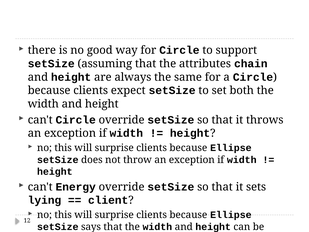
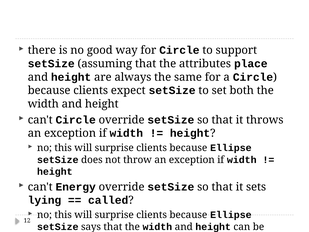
chain: chain -> place (251, 64)
client: client -> called (108, 200)
